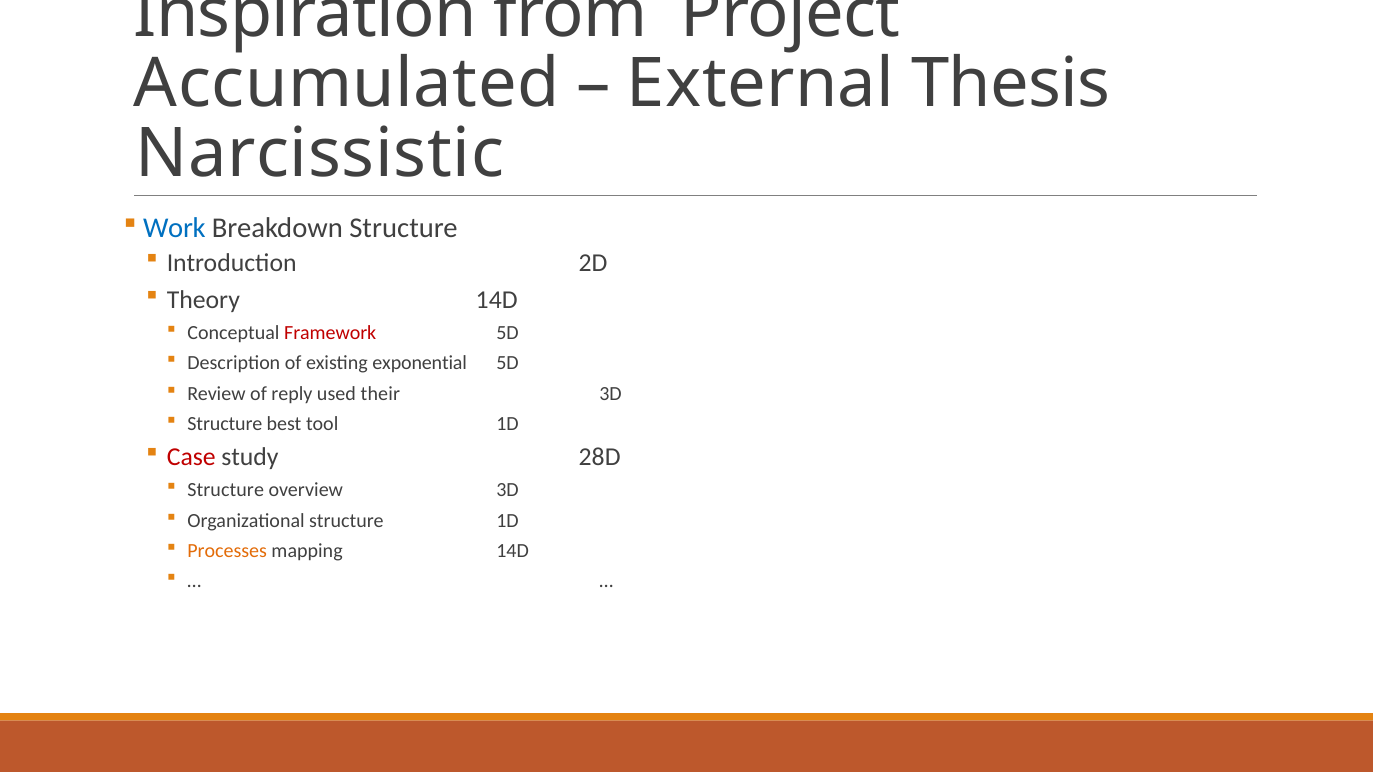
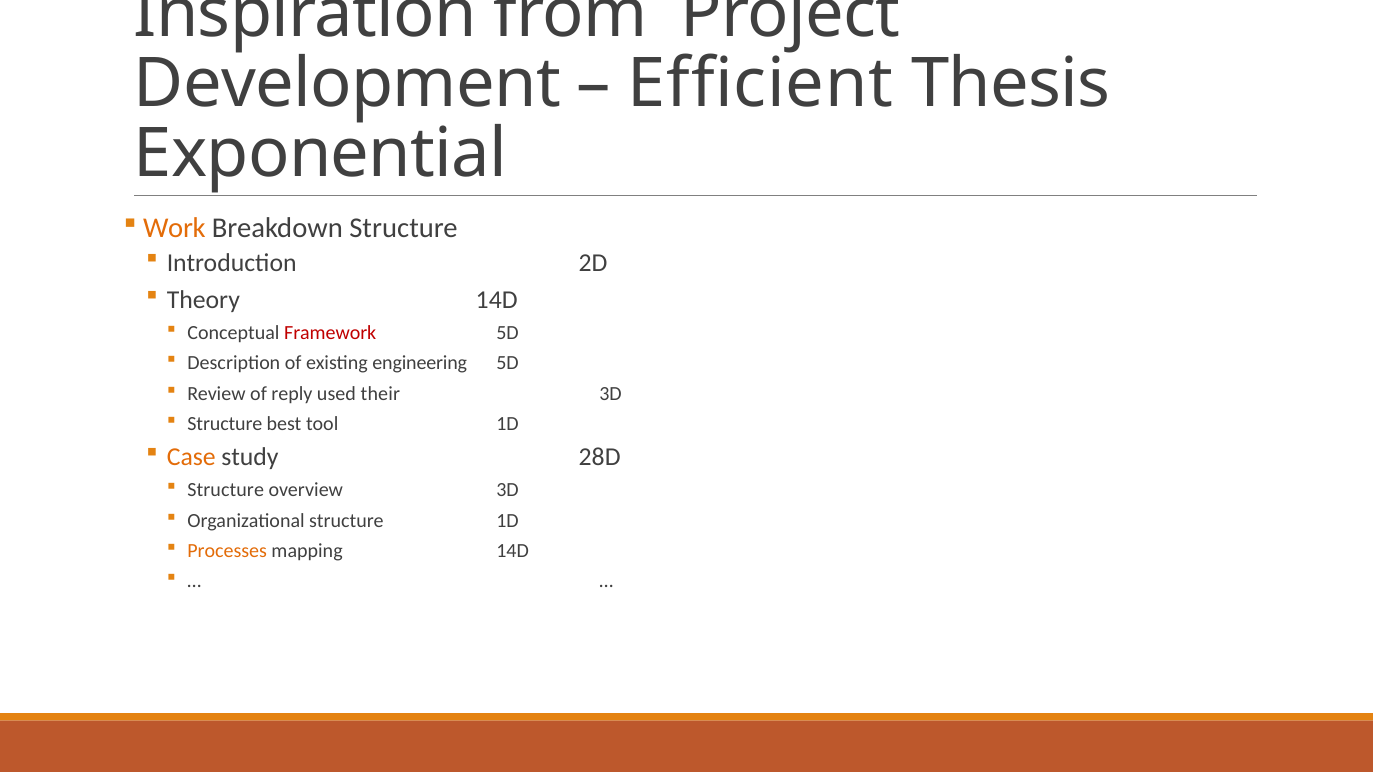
Accumulated: Accumulated -> Development (347, 84)
External: External -> Efficient (760, 84)
Narcissistic: Narcissistic -> Exponential (320, 154)
Work colour: blue -> orange (174, 228)
exponential: exponential -> engineering (420, 363)
Case colour: red -> orange (191, 457)
